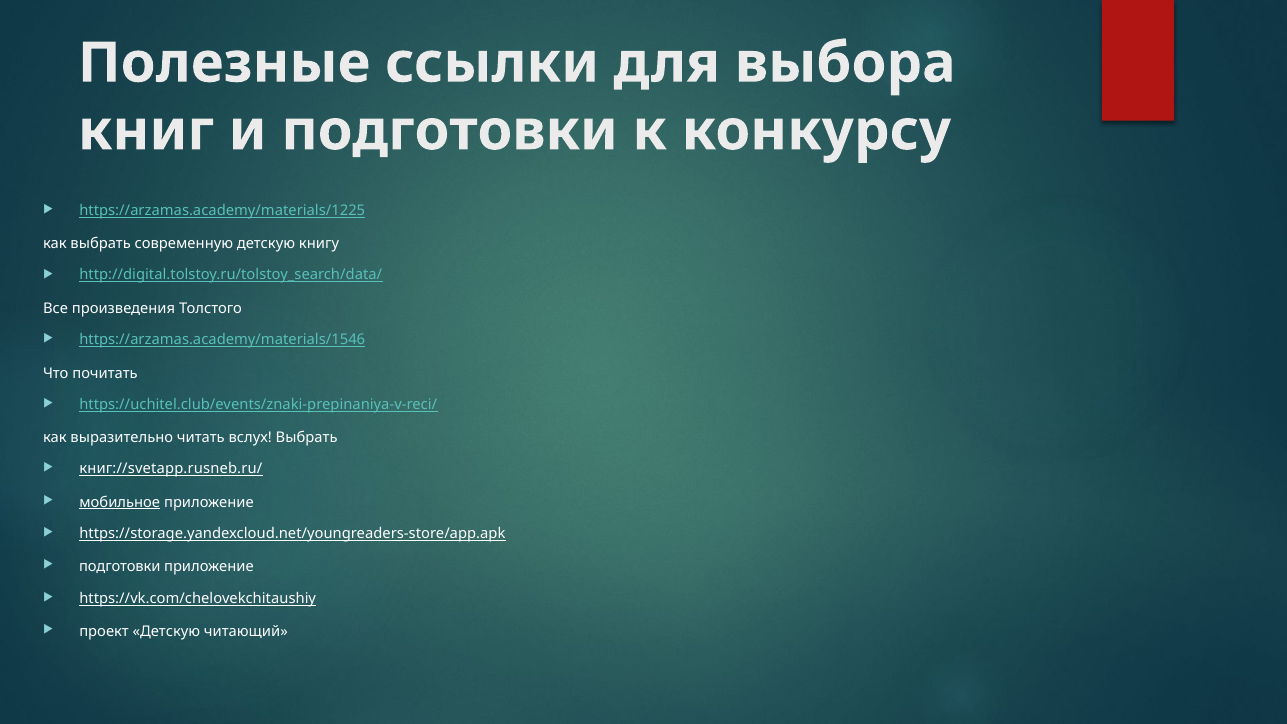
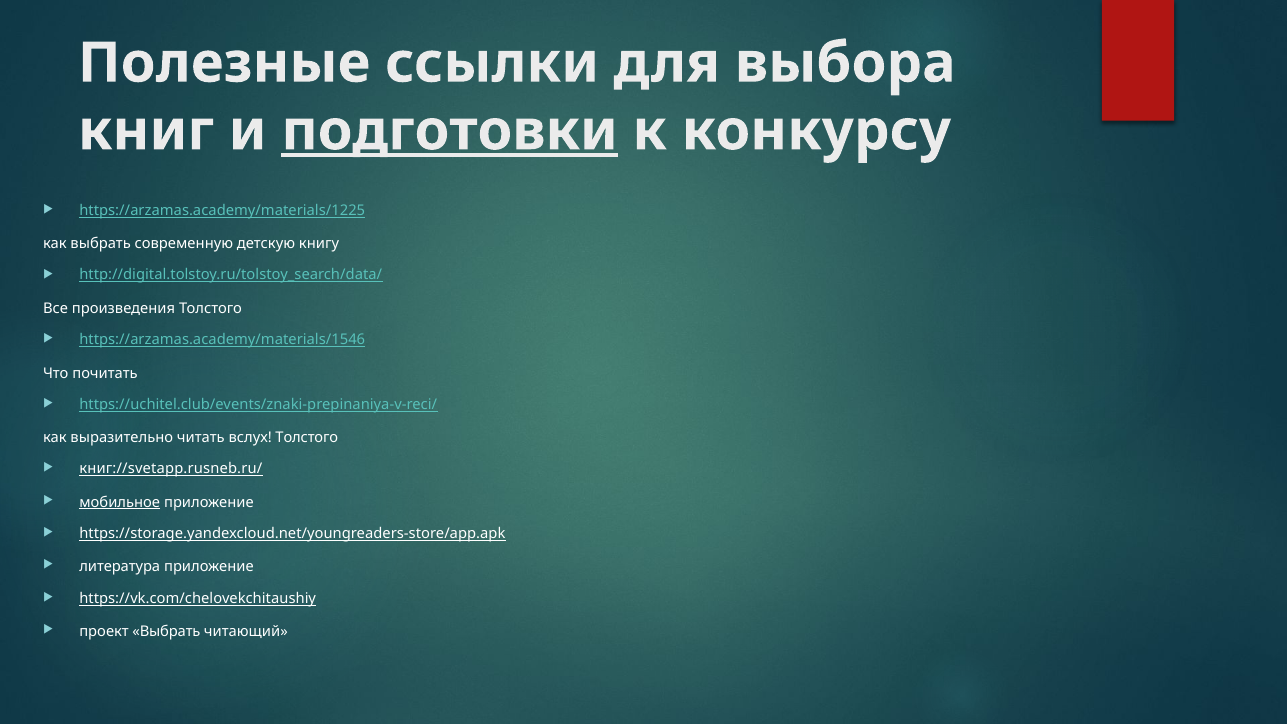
подготовки underline: none -> present (450, 131)
вслух Выбрать: Выбрать -> Толстого (307, 438)
подготовки: подготовки -> литература (120, 567)
проект Детскую: Детскую -> Выбрать (166, 632)
